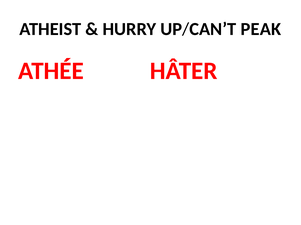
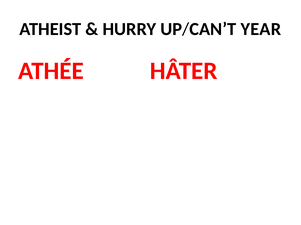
PEAK: PEAK -> YEAR (261, 29)
